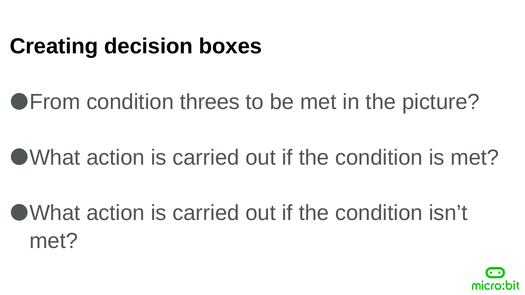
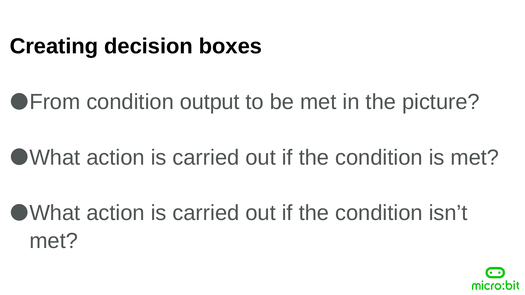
threes: threes -> output (210, 102)
